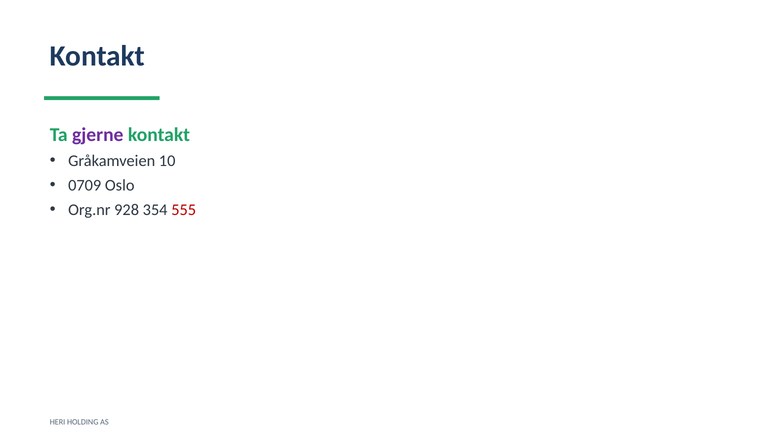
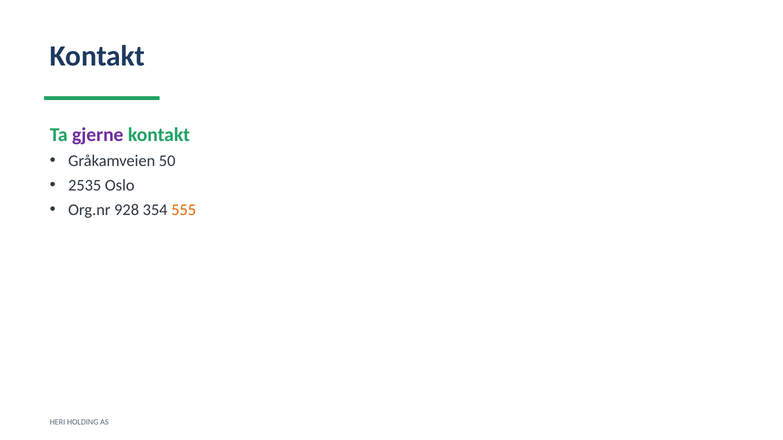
10: 10 -> 50 (167, 161)
0709: 0709 -> 2535 (85, 185)
555 colour: red -> orange (184, 210)
